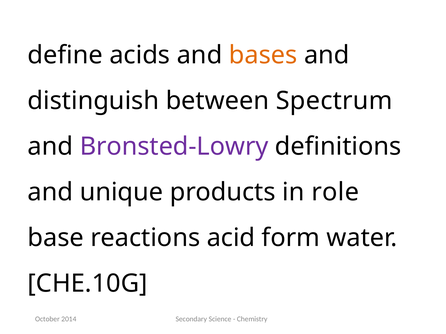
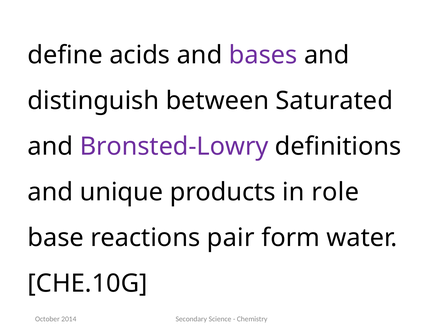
bases colour: orange -> purple (263, 55)
Spectrum: Spectrum -> Saturated (334, 101)
acid: acid -> pair (231, 238)
